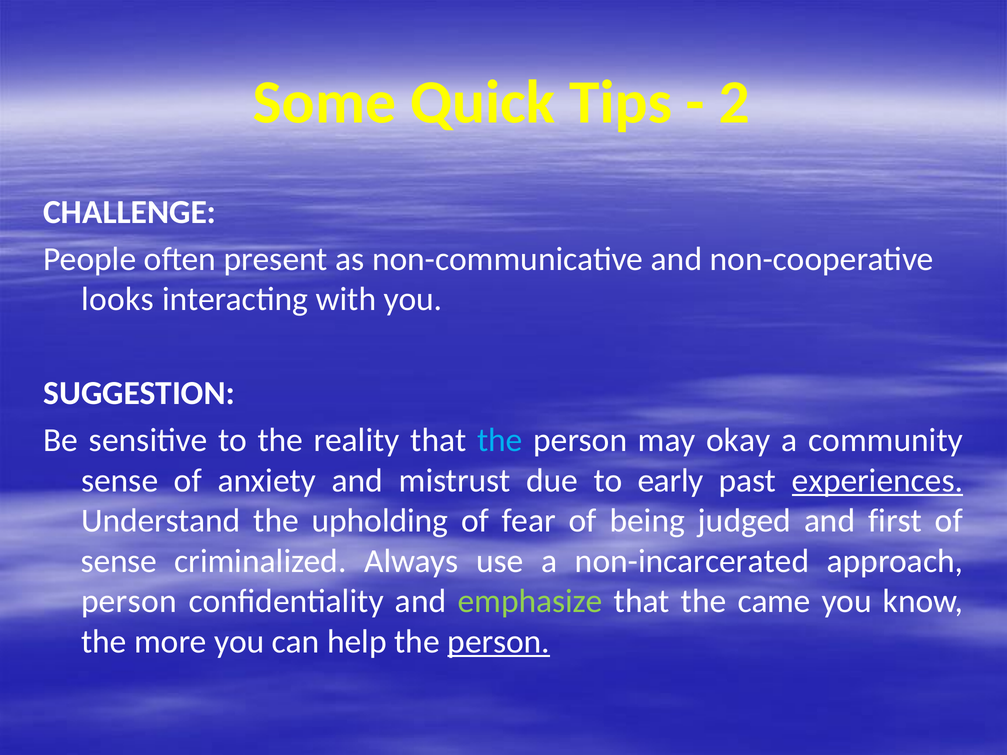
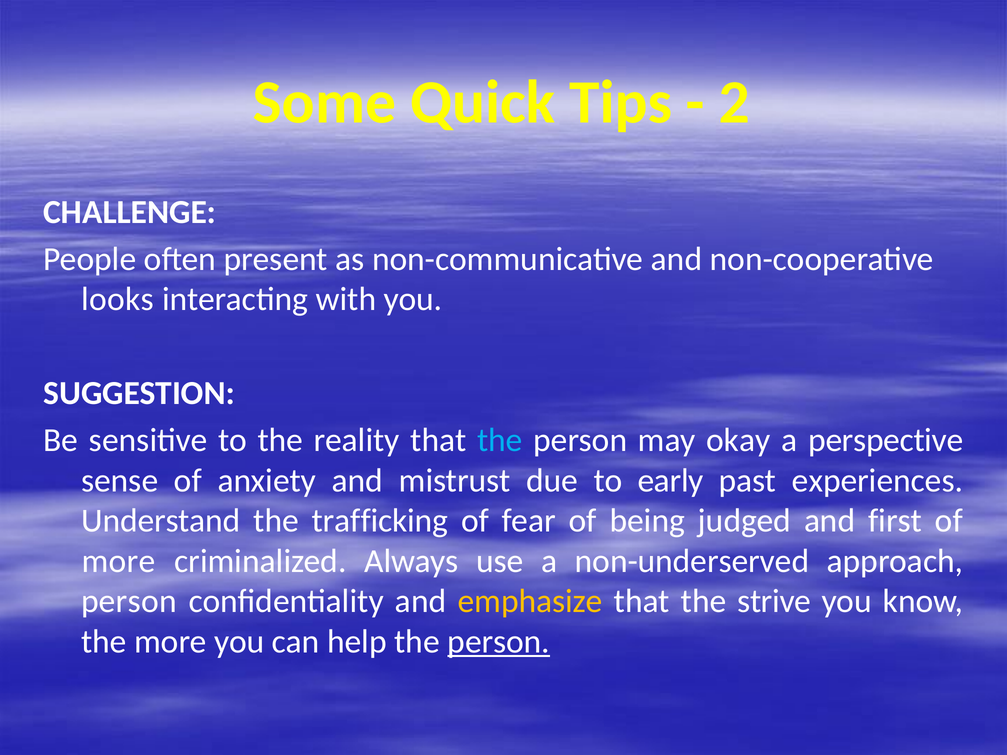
community: community -> perspective (886, 440)
experiences underline: present -> none (877, 481)
upholding: upholding -> trafficking (380, 521)
sense: sense -> more (119, 561)
non-incarcerated: non-incarcerated -> non-underserved (692, 561)
emphasize colour: light green -> yellow (530, 601)
came: came -> strive (774, 601)
